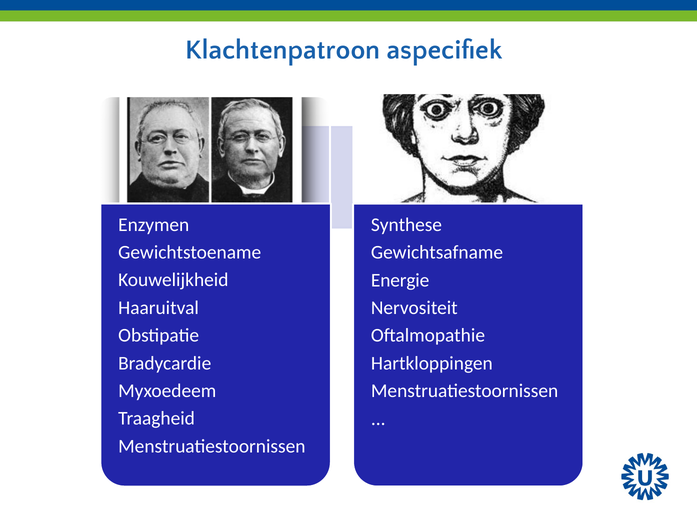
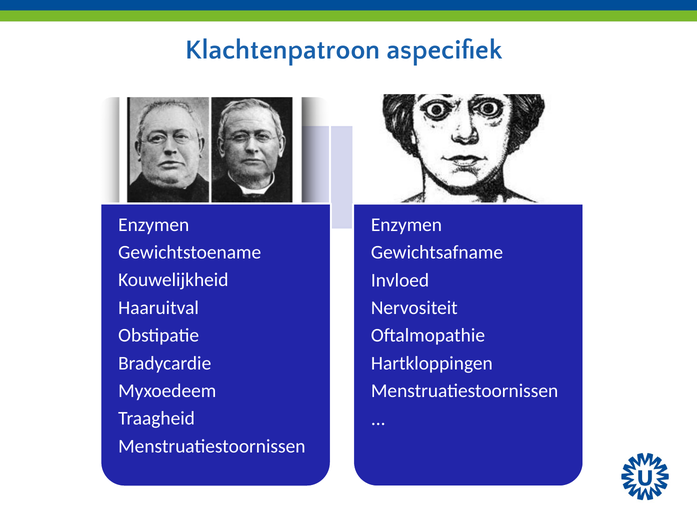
Synthese: Synthese -> Enzymen (406, 225)
Energie: Energie -> Invloed (400, 280)
